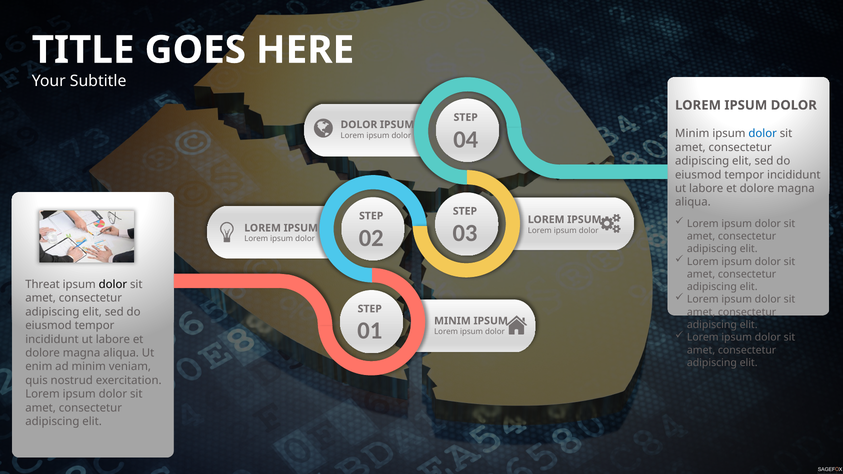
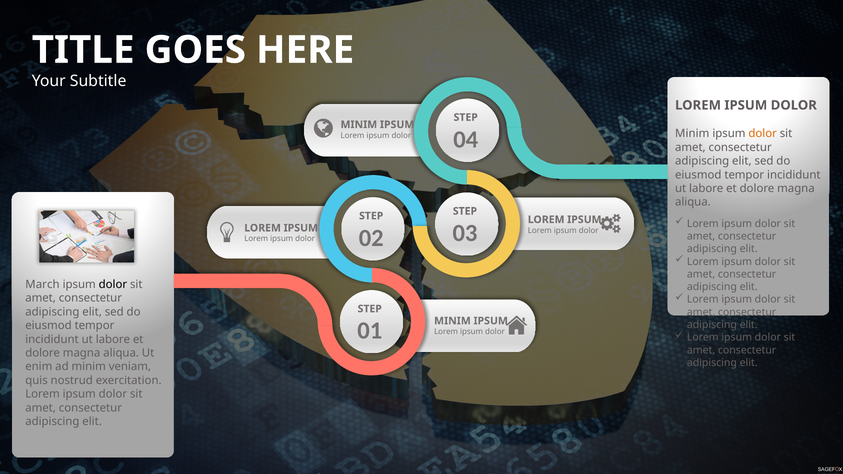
DOLOR: DOLOR -> MINIM (359, 125)
dolor colour: blue -> orange (763, 134)
Threat: Threat -> March (42, 285)
